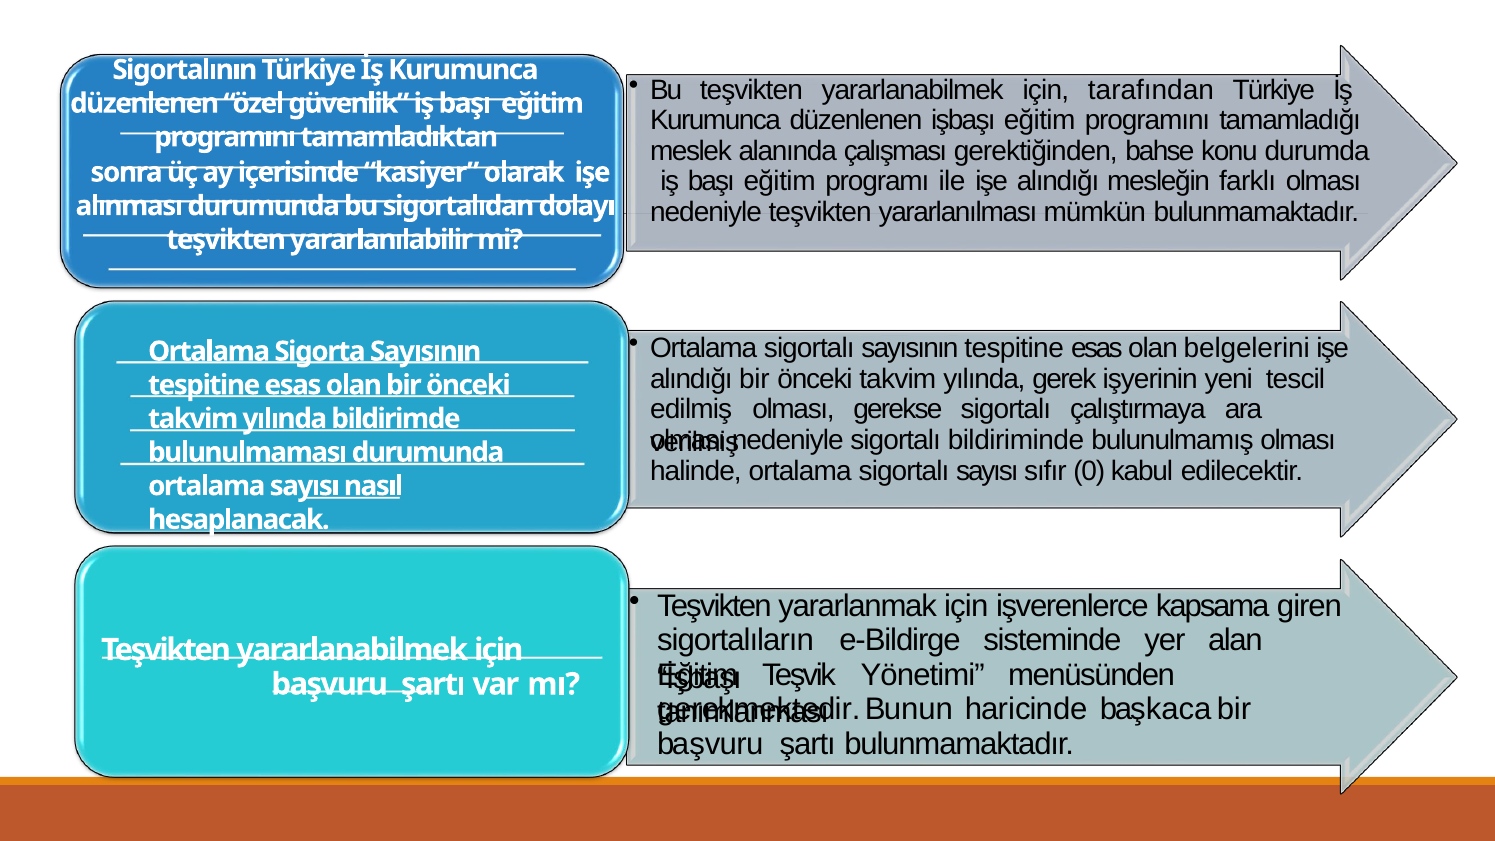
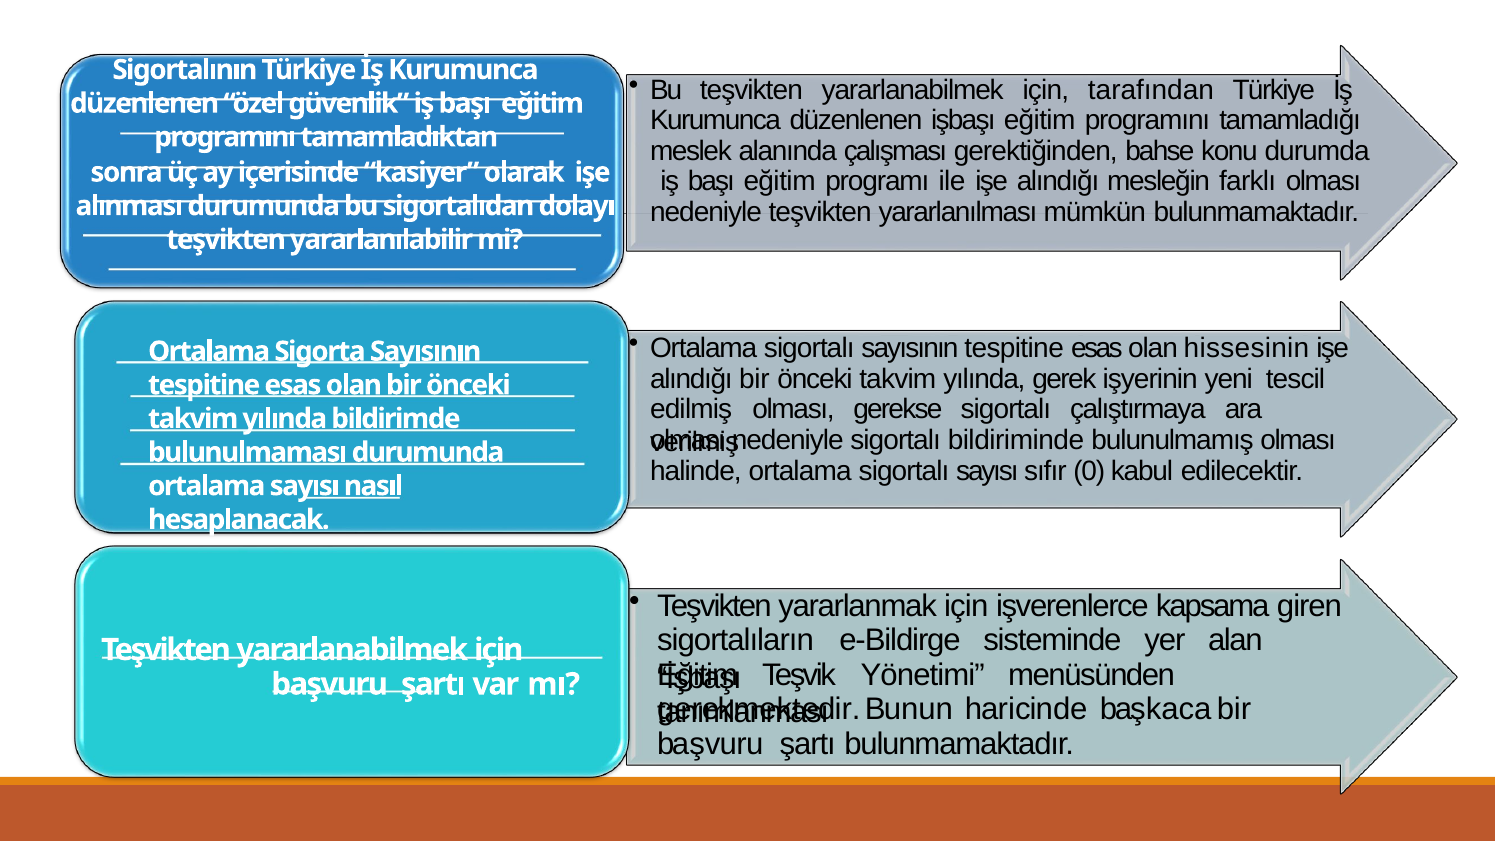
belgelerini: belgelerini -> hissesinin (1247, 348)
